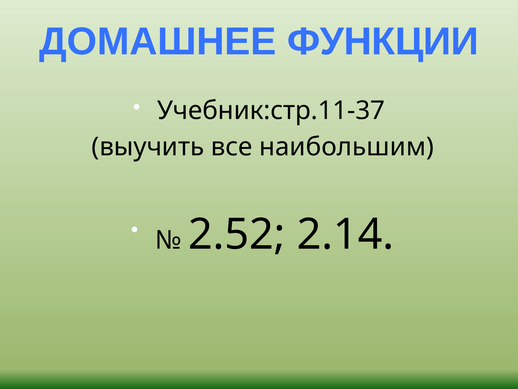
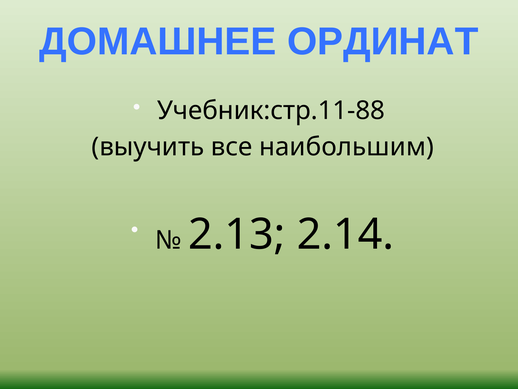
ФУНКЦИИ: ФУНКЦИИ -> ОРДИНАТ (383, 42)
Учебник:стр.11-37: Учебник:стр.11-37 -> Учебник:стр.11-88 (271, 111)
2.52: 2.52 -> 2.13 (237, 234)
